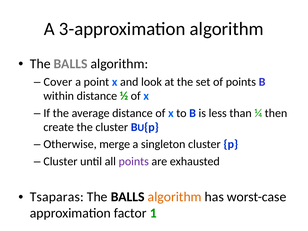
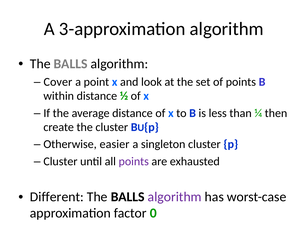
merge: merge -> easier (115, 144)
Tsaparas: Tsaparas -> Different (57, 197)
algorithm colour: orange -> purple (175, 197)
1: 1 -> 0 (153, 213)
